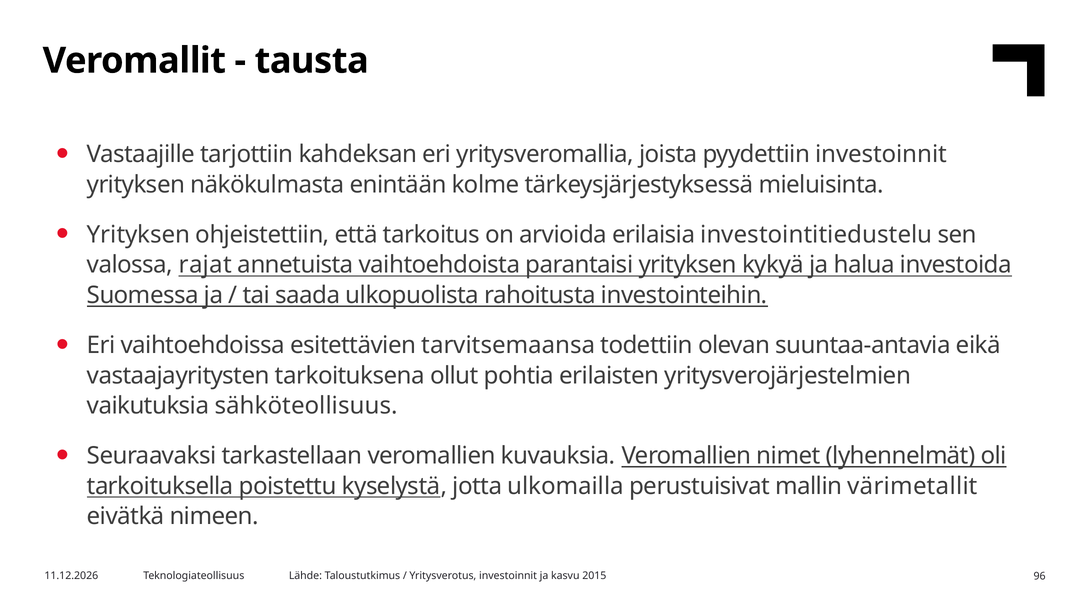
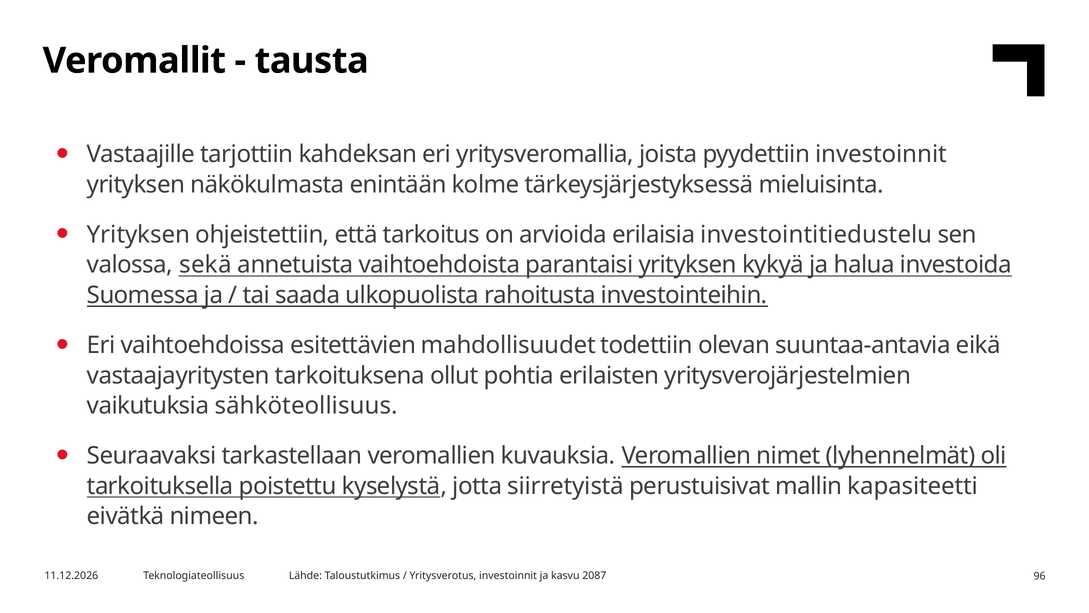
rajat: rajat -> sekä (205, 265)
tarvitsemaansa: tarvitsemaansa -> mahdollisuudet (508, 345)
ulkomailla: ulkomailla -> siirretyistä (566, 486)
värimetallit: värimetallit -> kapasiteetti (913, 486)
2015: 2015 -> 2087 (594, 576)
